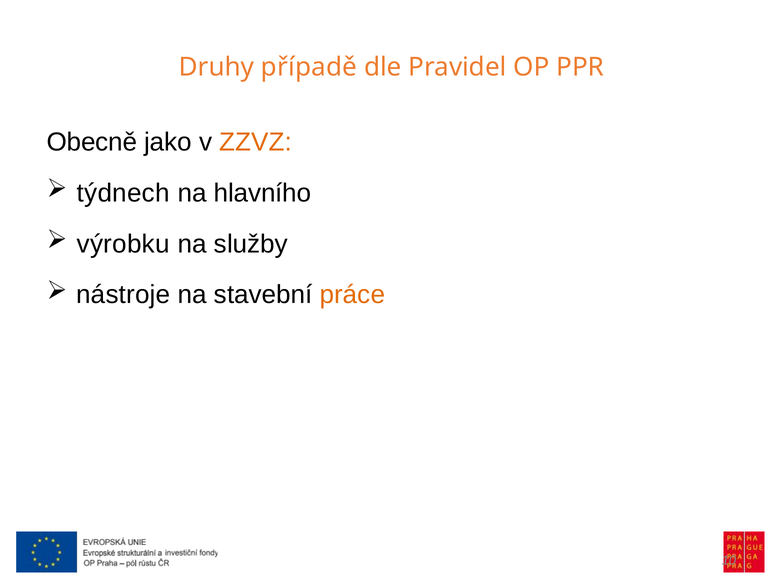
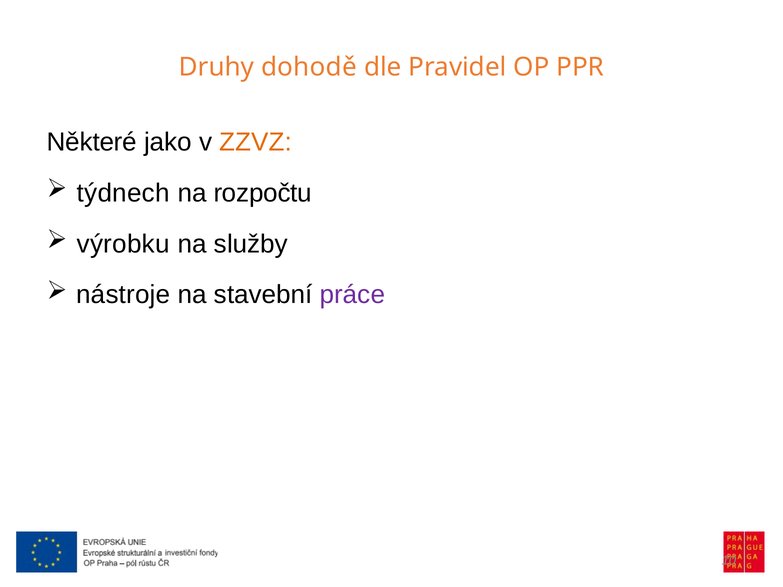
případě: případě -> dohodě (309, 67)
Obecně: Obecně -> Některé (92, 142)
hlavního: hlavního -> rozpočtu (263, 193)
práce colour: orange -> purple (352, 295)
